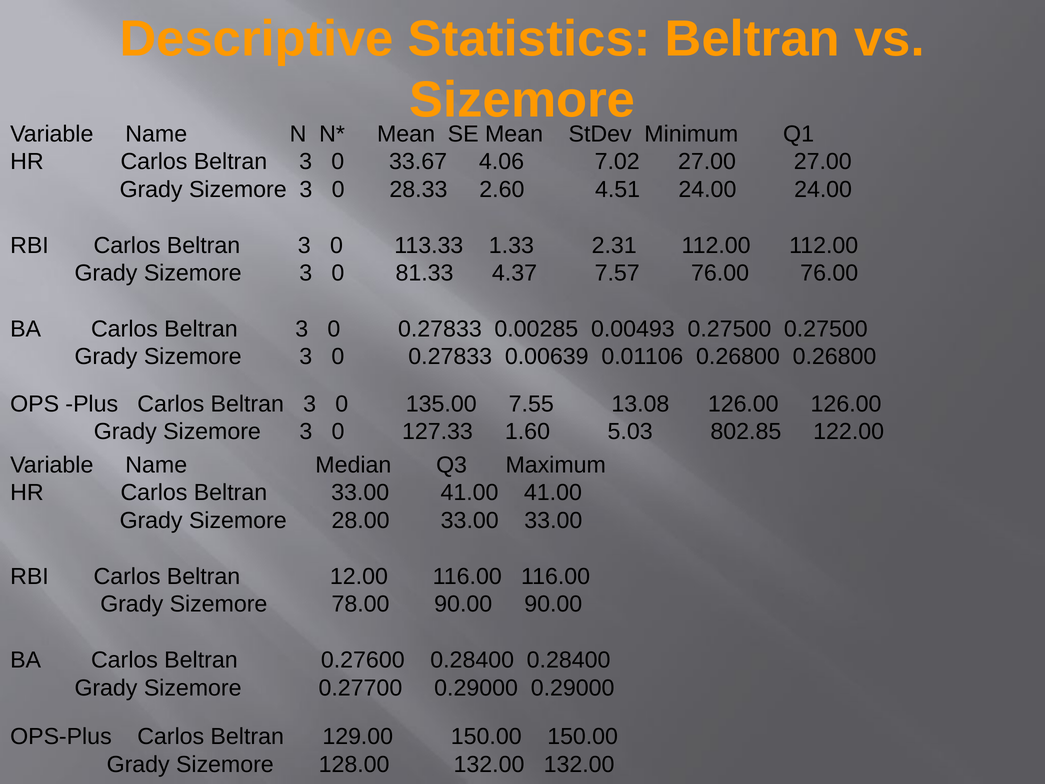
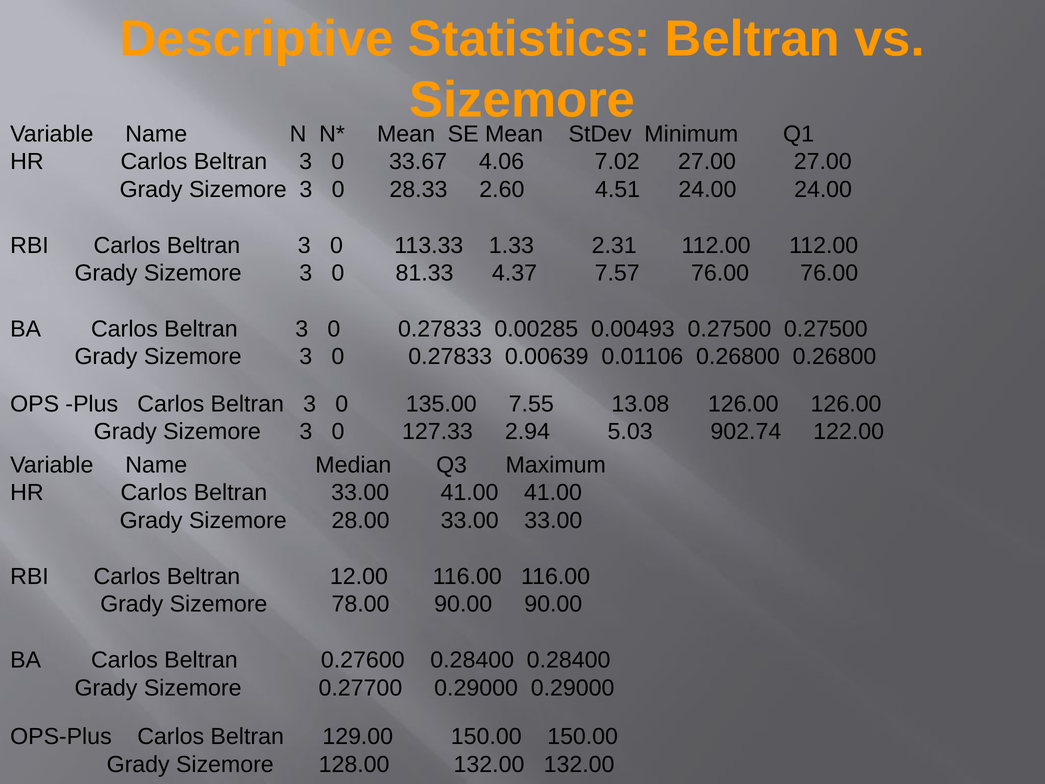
1.60: 1.60 -> 2.94 (527, 432)
802.85: 802.85 -> 902.74 (746, 432)
